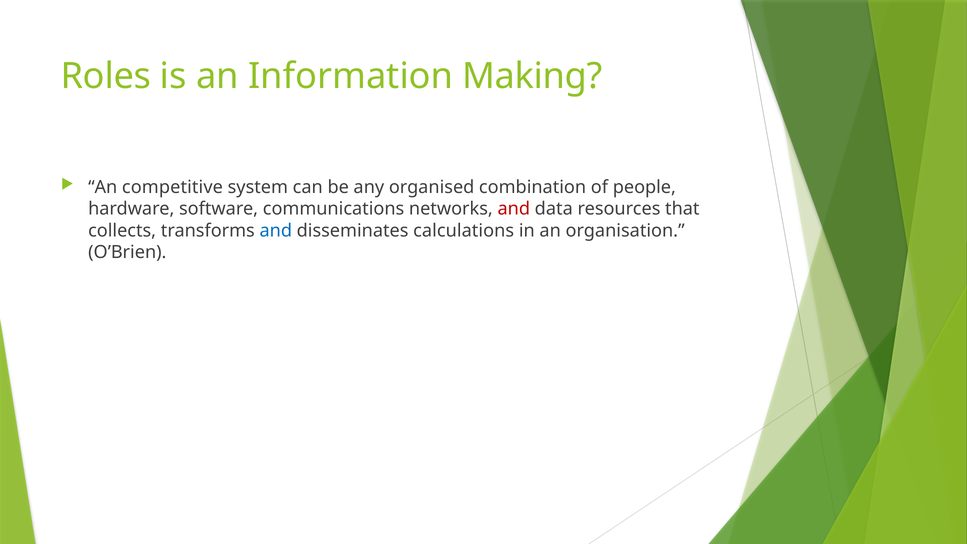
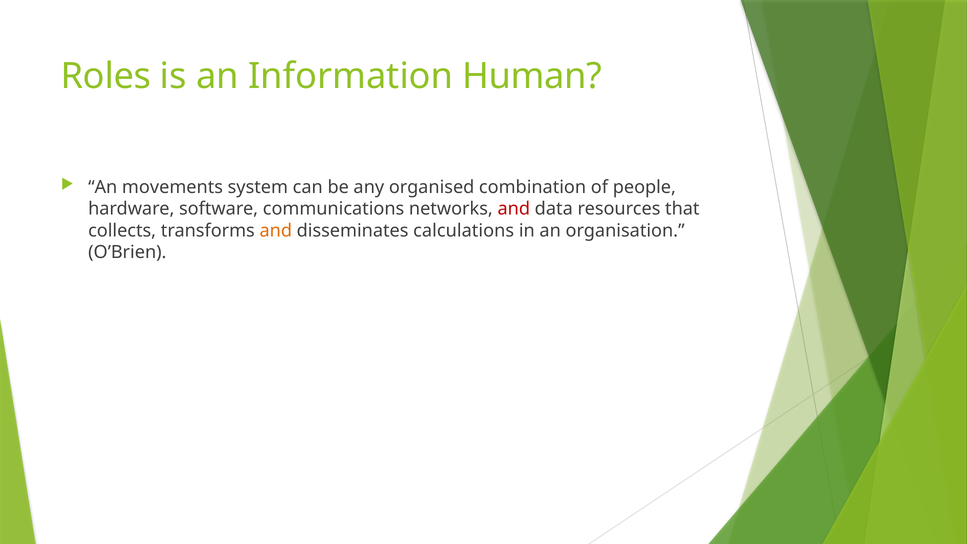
Making: Making -> Human (532, 76)
competitive: competitive -> movements (173, 187)
and colour: blue -> orange (276, 231)
